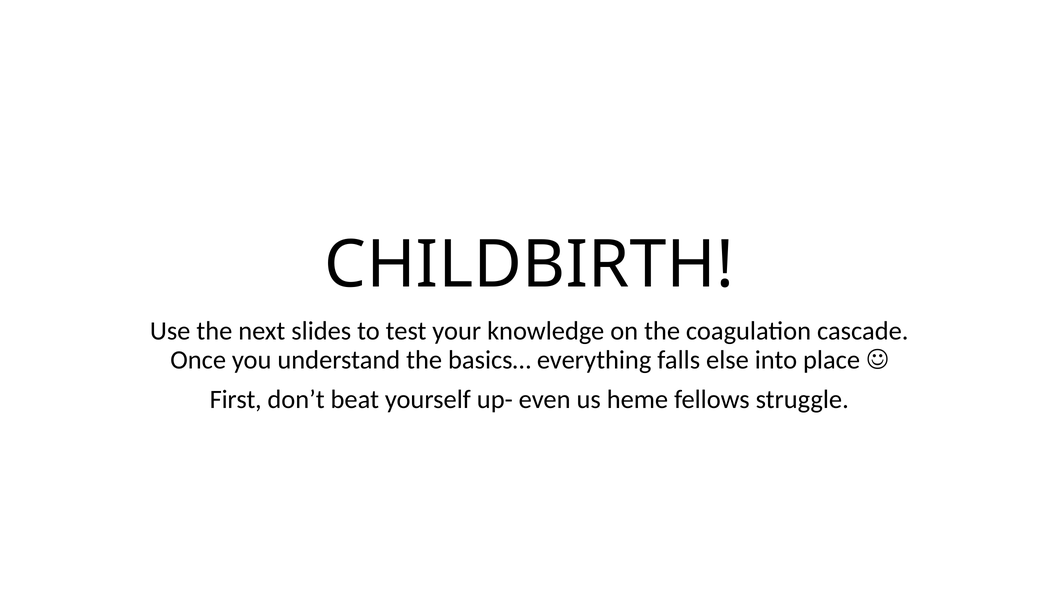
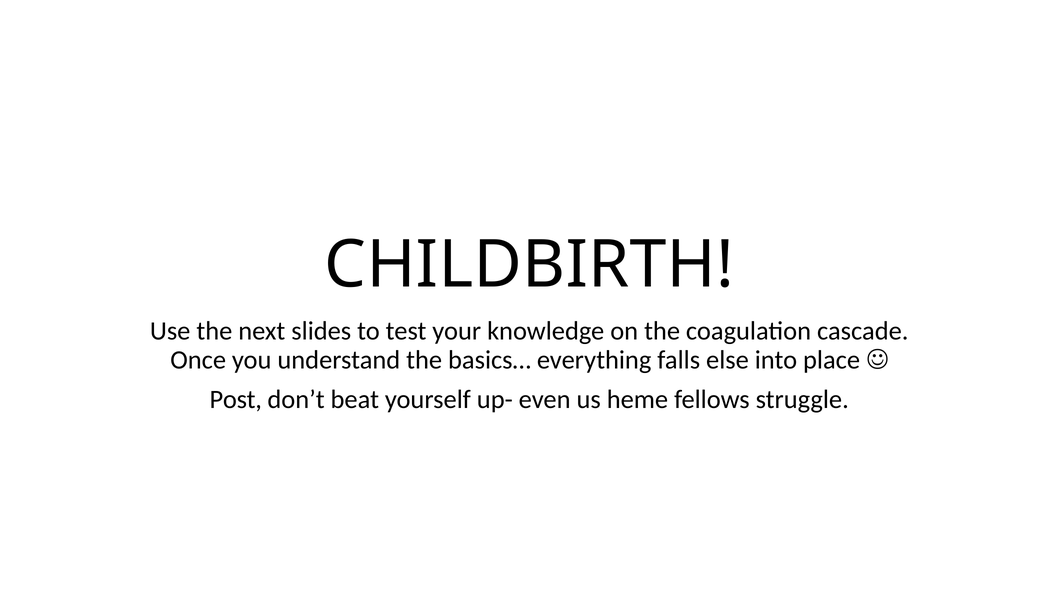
First: First -> Post (236, 399)
